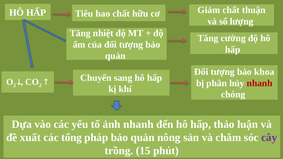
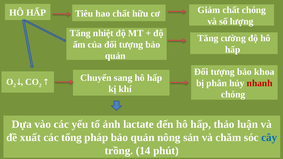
chất thuận: thuận -> chóng (254, 10)
ảnh nhanh: nhanh -> lactate (138, 124)
cây colour: purple -> blue (269, 138)
15: 15 -> 14 (143, 151)
